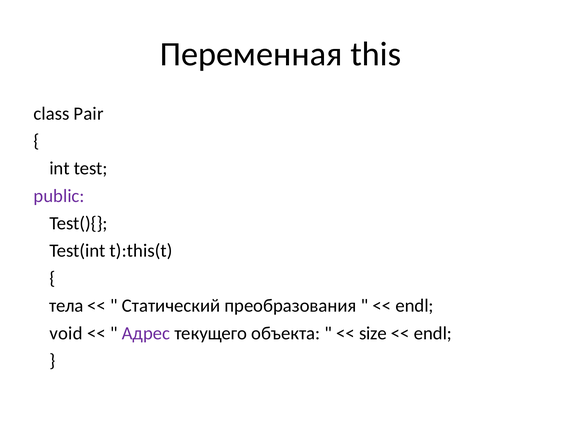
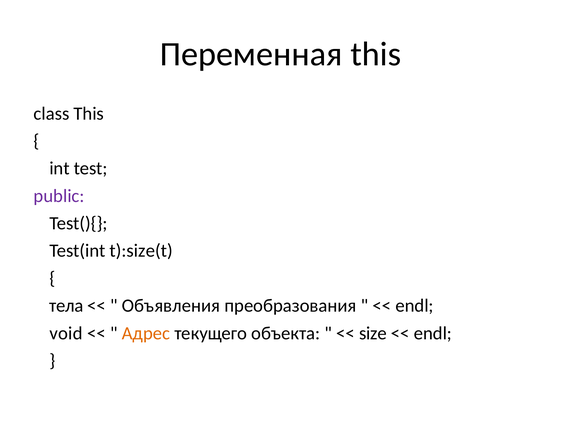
class Pair: Pair -> This (89, 114)
t):this(t: t):this(t -> t):size(t (141, 251)
Статический: Статический -> Объявления (171, 306)
Адрес colour: purple -> orange (146, 333)
